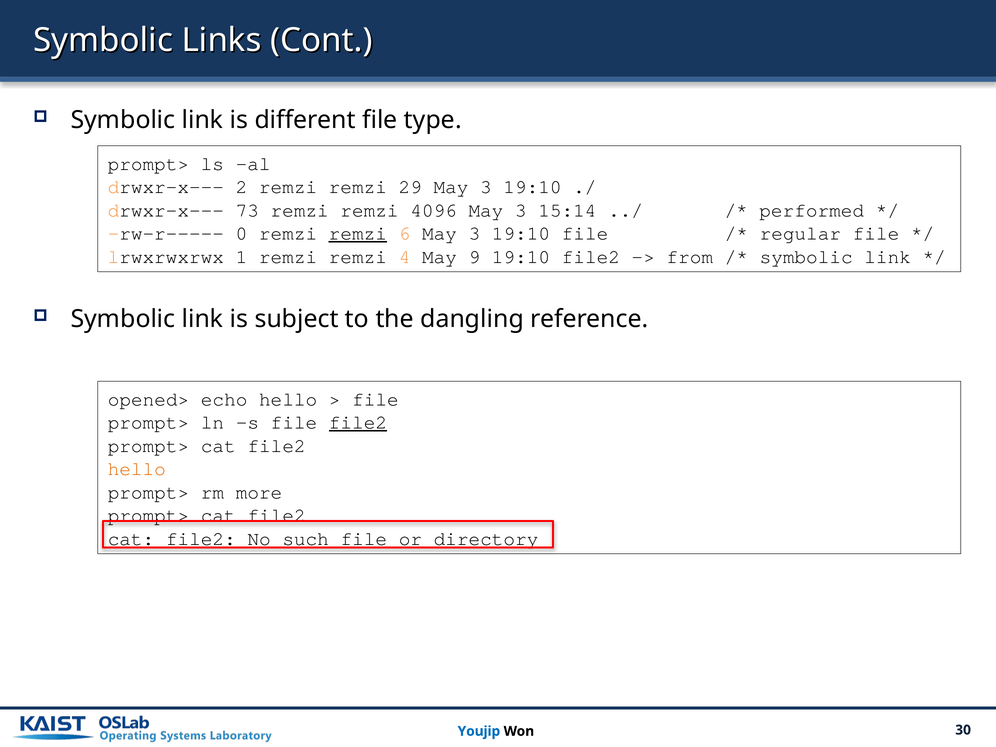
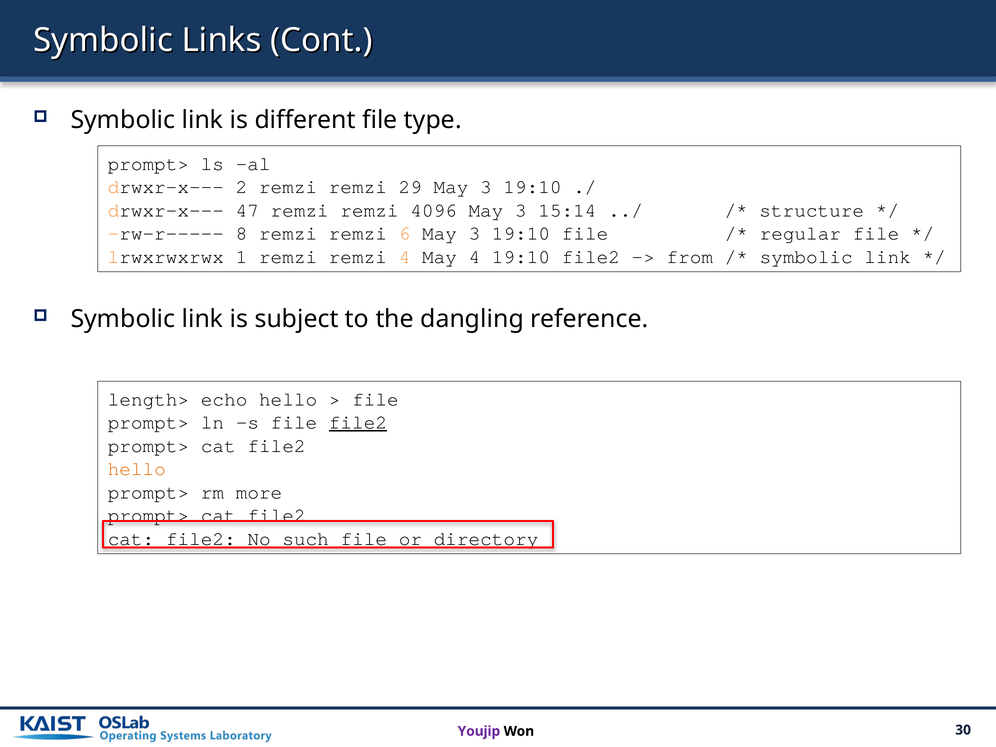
73: 73 -> 47 (247, 210)
performed: performed -> structure (812, 210)
0: 0 -> 8 (242, 233)
remzi underline: present -> none (358, 233)
May 9: 9 -> 4 (474, 257)
opened>: opened> -> length> (148, 399)
Youjip colour: blue -> purple (479, 731)
